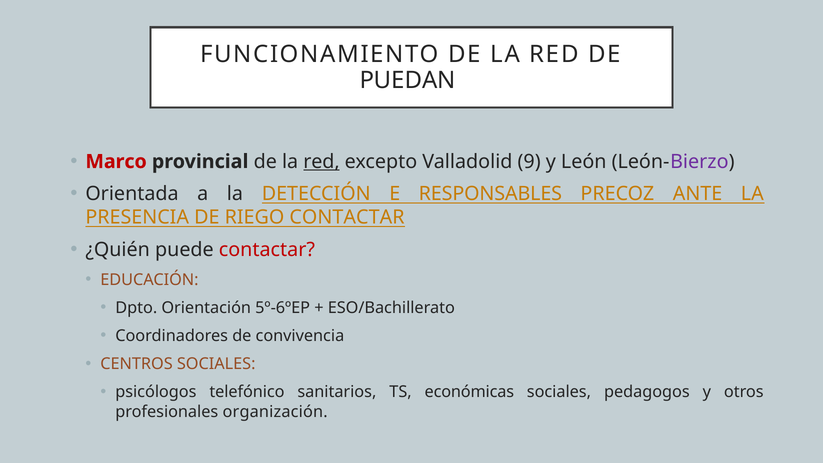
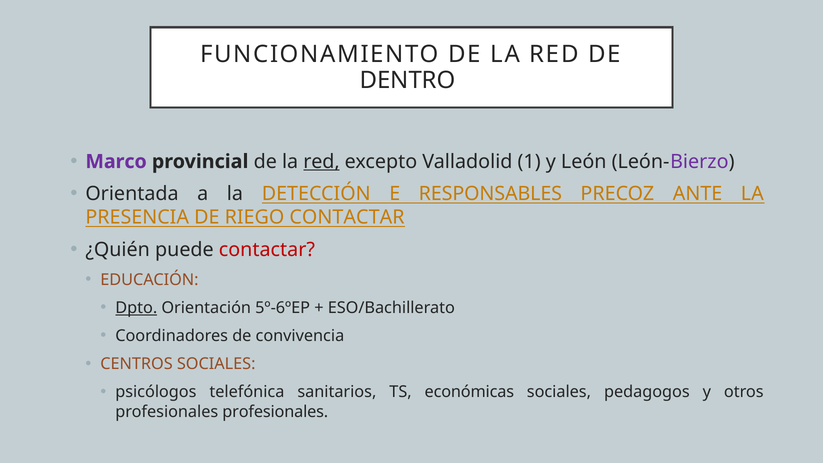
PUEDAN: PUEDAN -> DENTRO (408, 80)
Marco colour: red -> purple (116, 162)
9: 9 -> 1 (529, 162)
Dpto underline: none -> present (136, 308)
telefónico: telefónico -> telefónica (247, 392)
profesionales organización: organización -> profesionales (275, 412)
